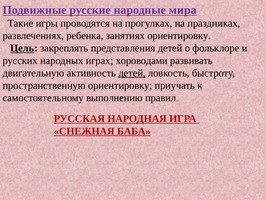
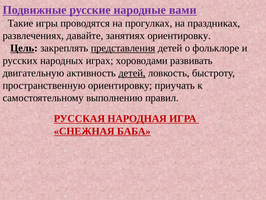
мира: мира -> вами (183, 10)
ребенка: ребенка -> давайте (85, 36)
представления underline: none -> present (123, 48)
